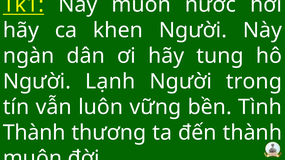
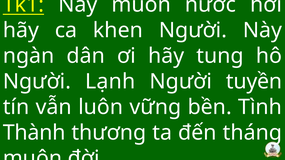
trong: trong -> tuyền (254, 82)
đến thành: thành -> tháng (252, 133)
